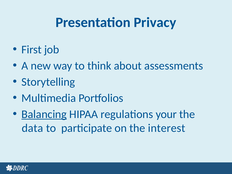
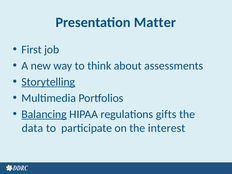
Privacy: Privacy -> Matter (155, 22)
Storytelling underline: none -> present (48, 82)
your: your -> gifts (166, 114)
